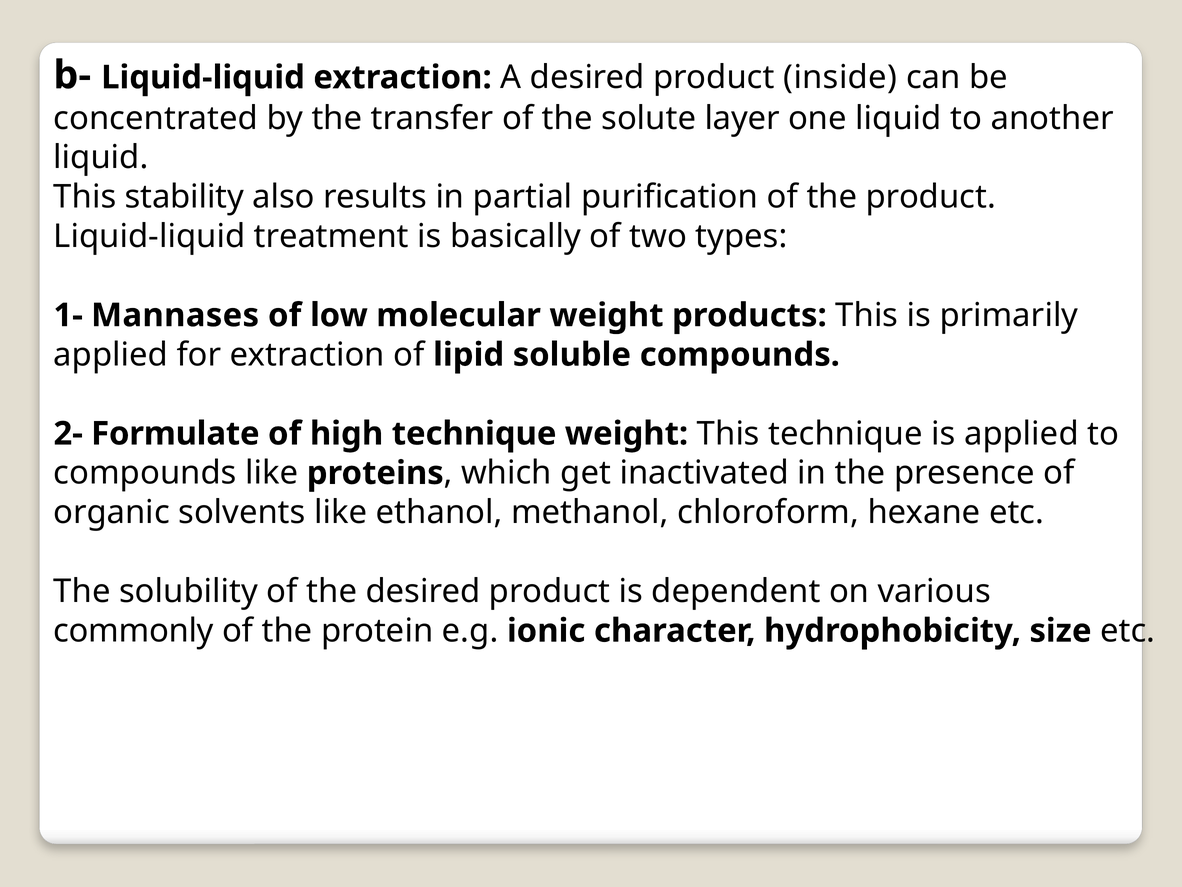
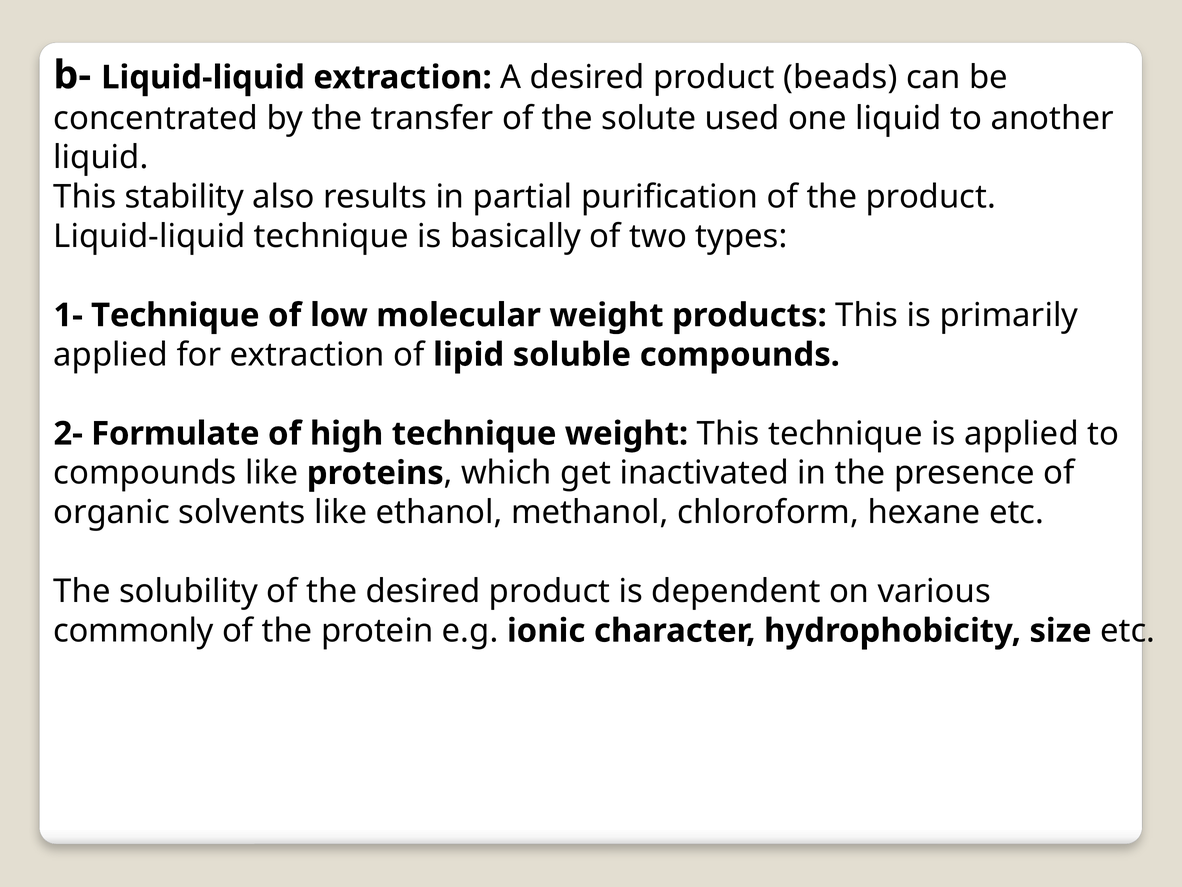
inside: inside -> beads (840, 77)
layer: layer -> used (742, 118)
Liquid-liquid treatment: treatment -> technique (331, 236)
1- Mannases: Mannases -> Technique (175, 315)
